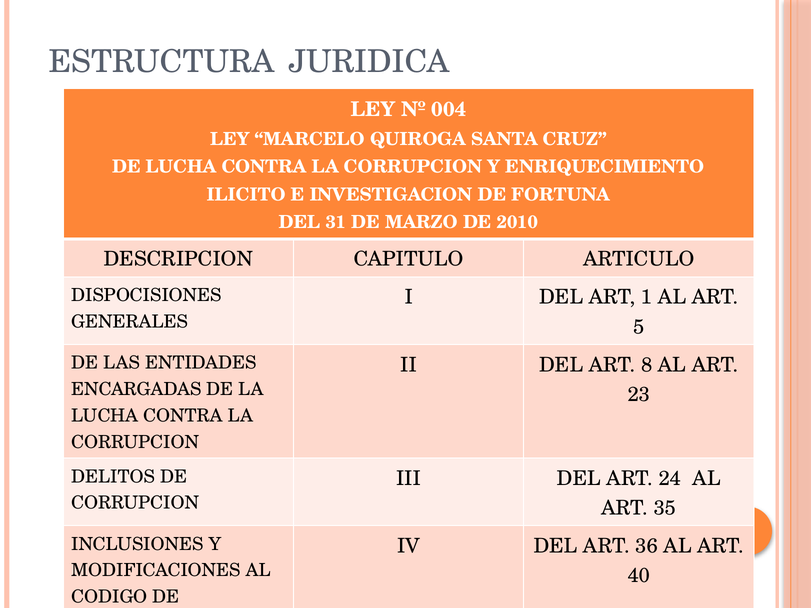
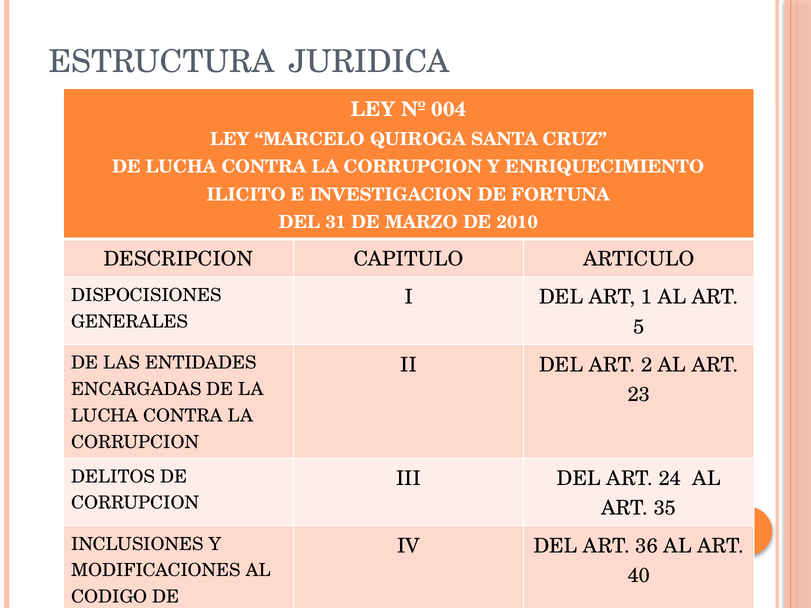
8: 8 -> 2 (647, 365)
